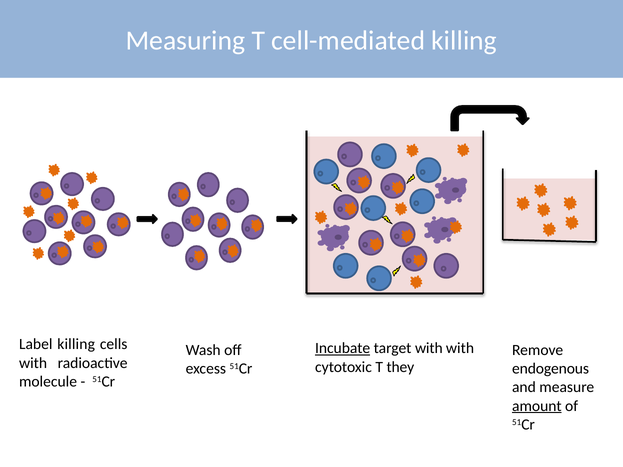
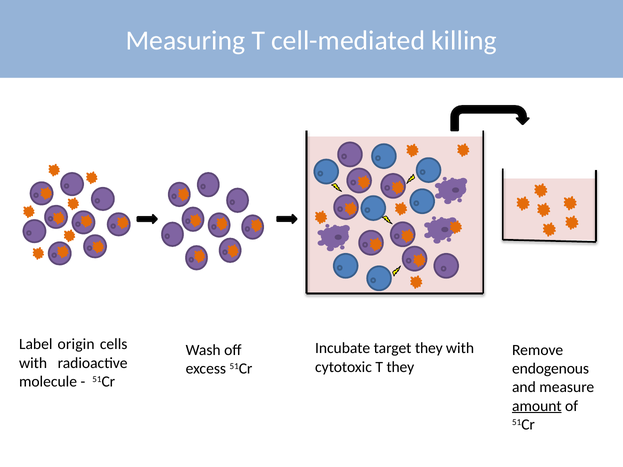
Label killing: killing -> origin (76, 345)
Incubate underline: present -> none (343, 348)
target with: with -> they (429, 348)
